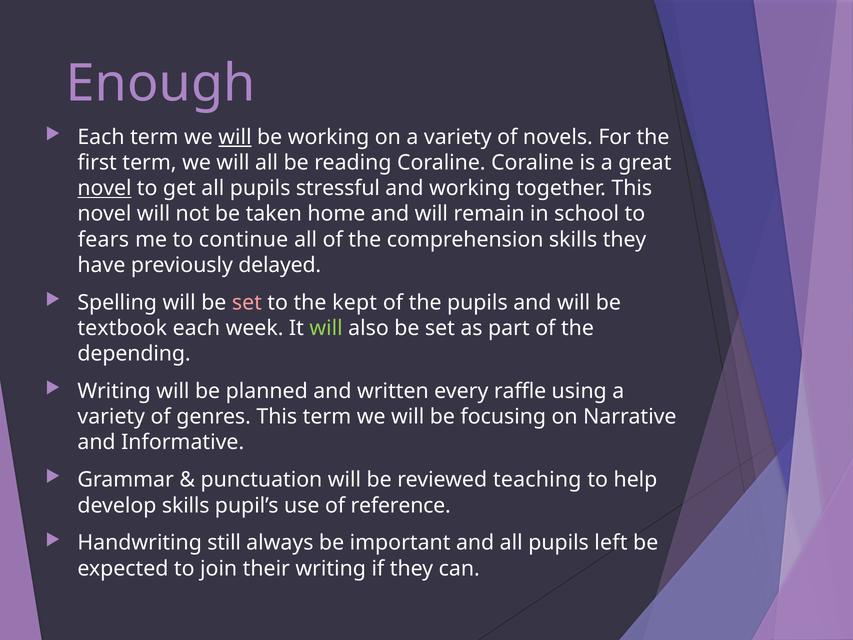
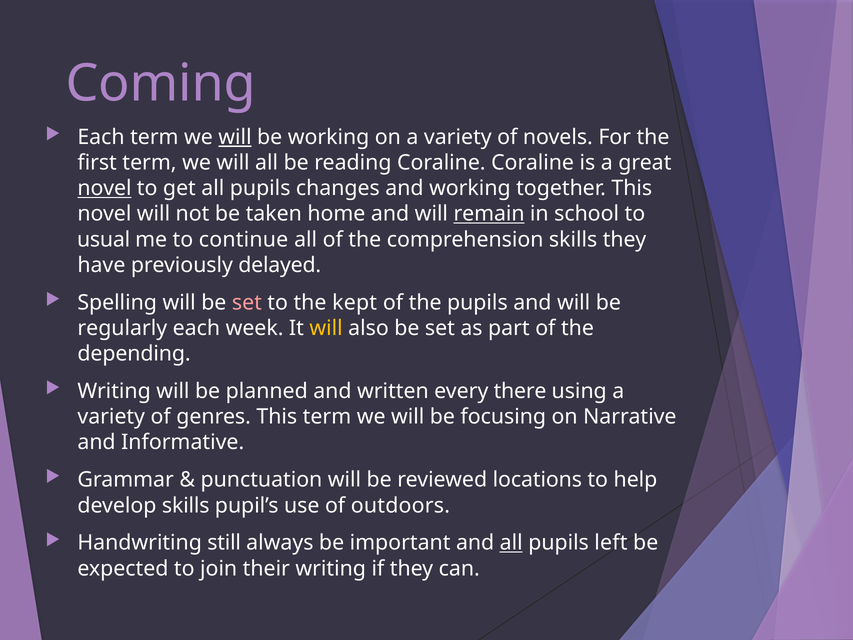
Enough: Enough -> Coming (161, 84)
stressful: stressful -> changes (338, 188)
remain underline: none -> present (489, 214)
fears: fears -> usual (104, 239)
textbook: textbook -> regularly (122, 328)
will colour: light green -> yellow (326, 328)
raffle: raffle -> there (520, 391)
teaching: teaching -> locations (537, 480)
reference: reference -> outdoors (400, 505)
all underline: none -> present (511, 543)
